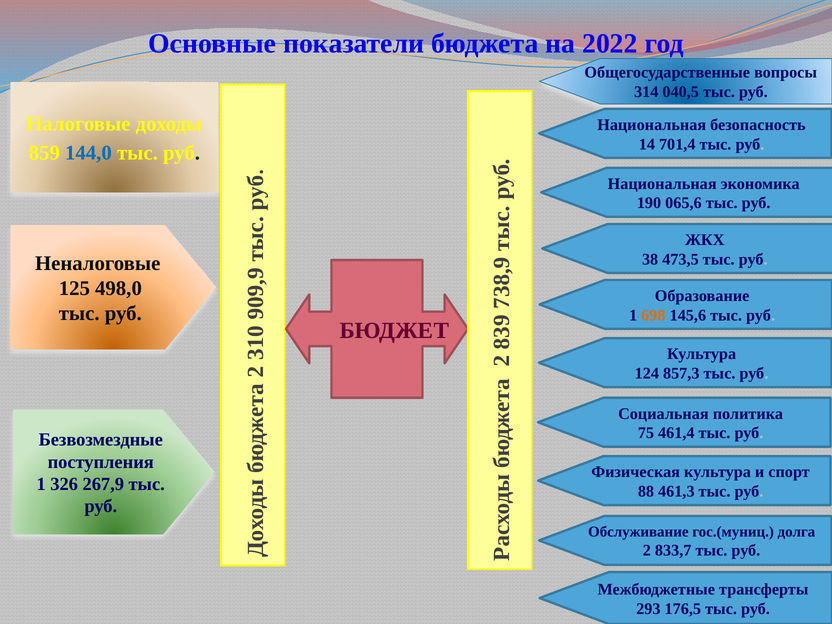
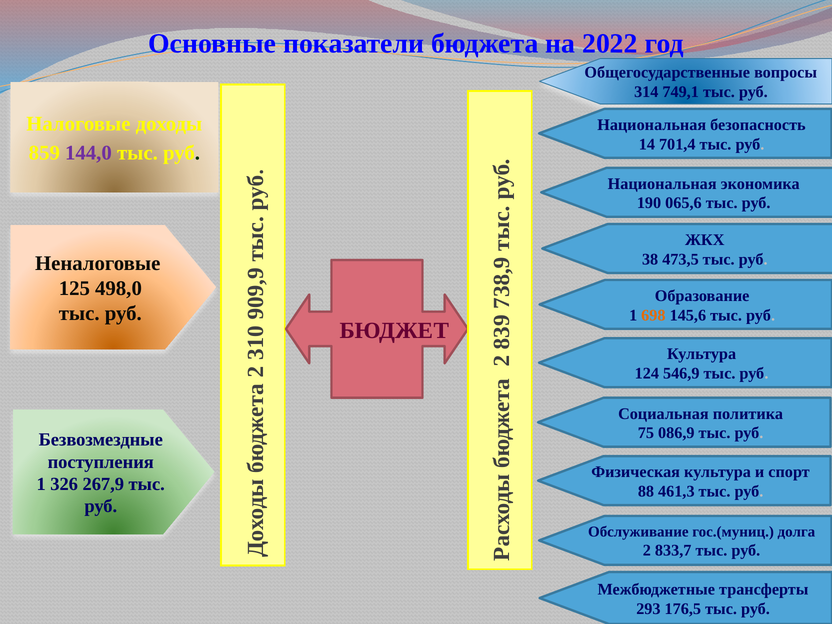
040,5: 040,5 -> 749,1 (681, 92)
144,0 colour: blue -> purple (88, 153)
857,3: 857,3 -> 546,9 (681, 374)
461,4: 461,4 -> 086,9 (676, 433)
